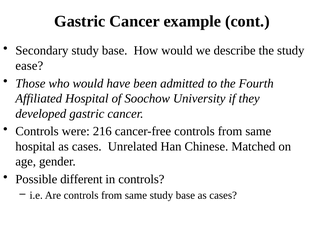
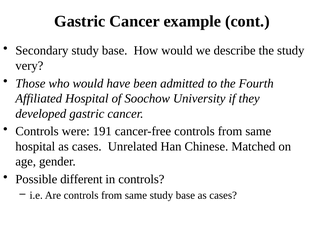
ease: ease -> very (29, 66)
216: 216 -> 191 (102, 131)
